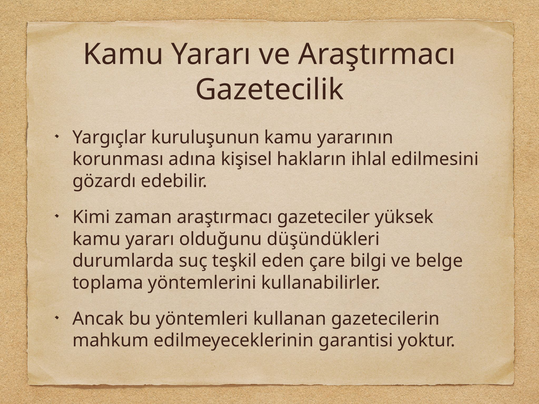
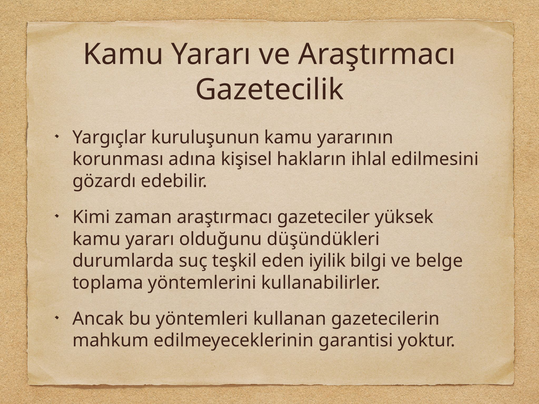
çare: çare -> iyilik (327, 261)
